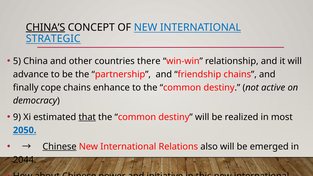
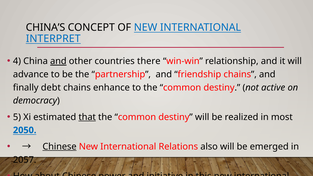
CHINA’S underline: present -> none (46, 27)
STRATEGIC: STRATEGIC -> INTERPRET (53, 39)
5: 5 -> 4 (17, 61)
and underline: none -> present (58, 61)
cope: cope -> debt (51, 88)
9: 9 -> 5 (17, 117)
2044: 2044 -> 2057 (25, 160)
